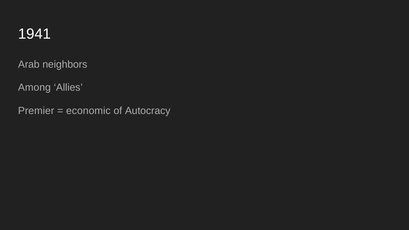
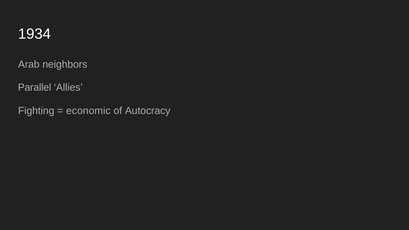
1941: 1941 -> 1934 (34, 34)
Among: Among -> Parallel (35, 88)
Premier: Premier -> Fighting (36, 111)
